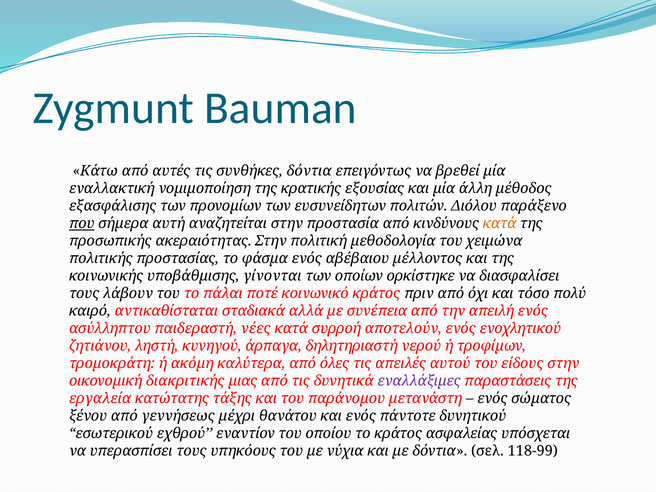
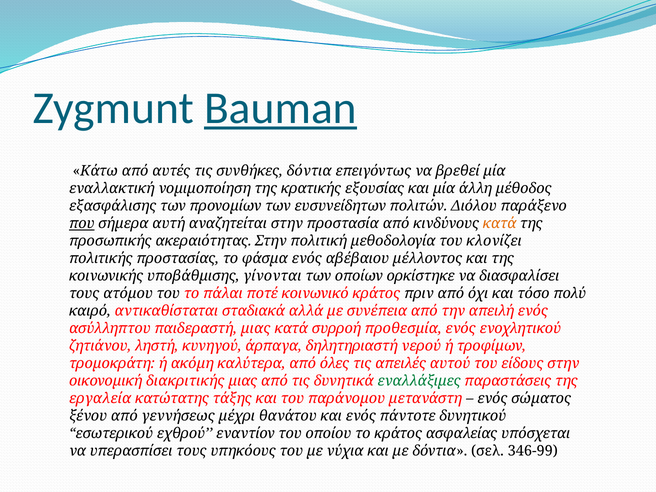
Bauman underline: none -> present (280, 108)
χειµώνα: χειµώνα -> κλονίζει (494, 241)
λάβουν: λάβουν -> ατόµου (128, 294)
παιδεραστή νέες: νέες -> µιας (256, 329)
αποτελούν: αποτελούν -> προθεσµία (403, 329)
εναλλάξιµες colour: purple -> green (419, 381)
118-99: 118-99 -> 346-99 (533, 451)
